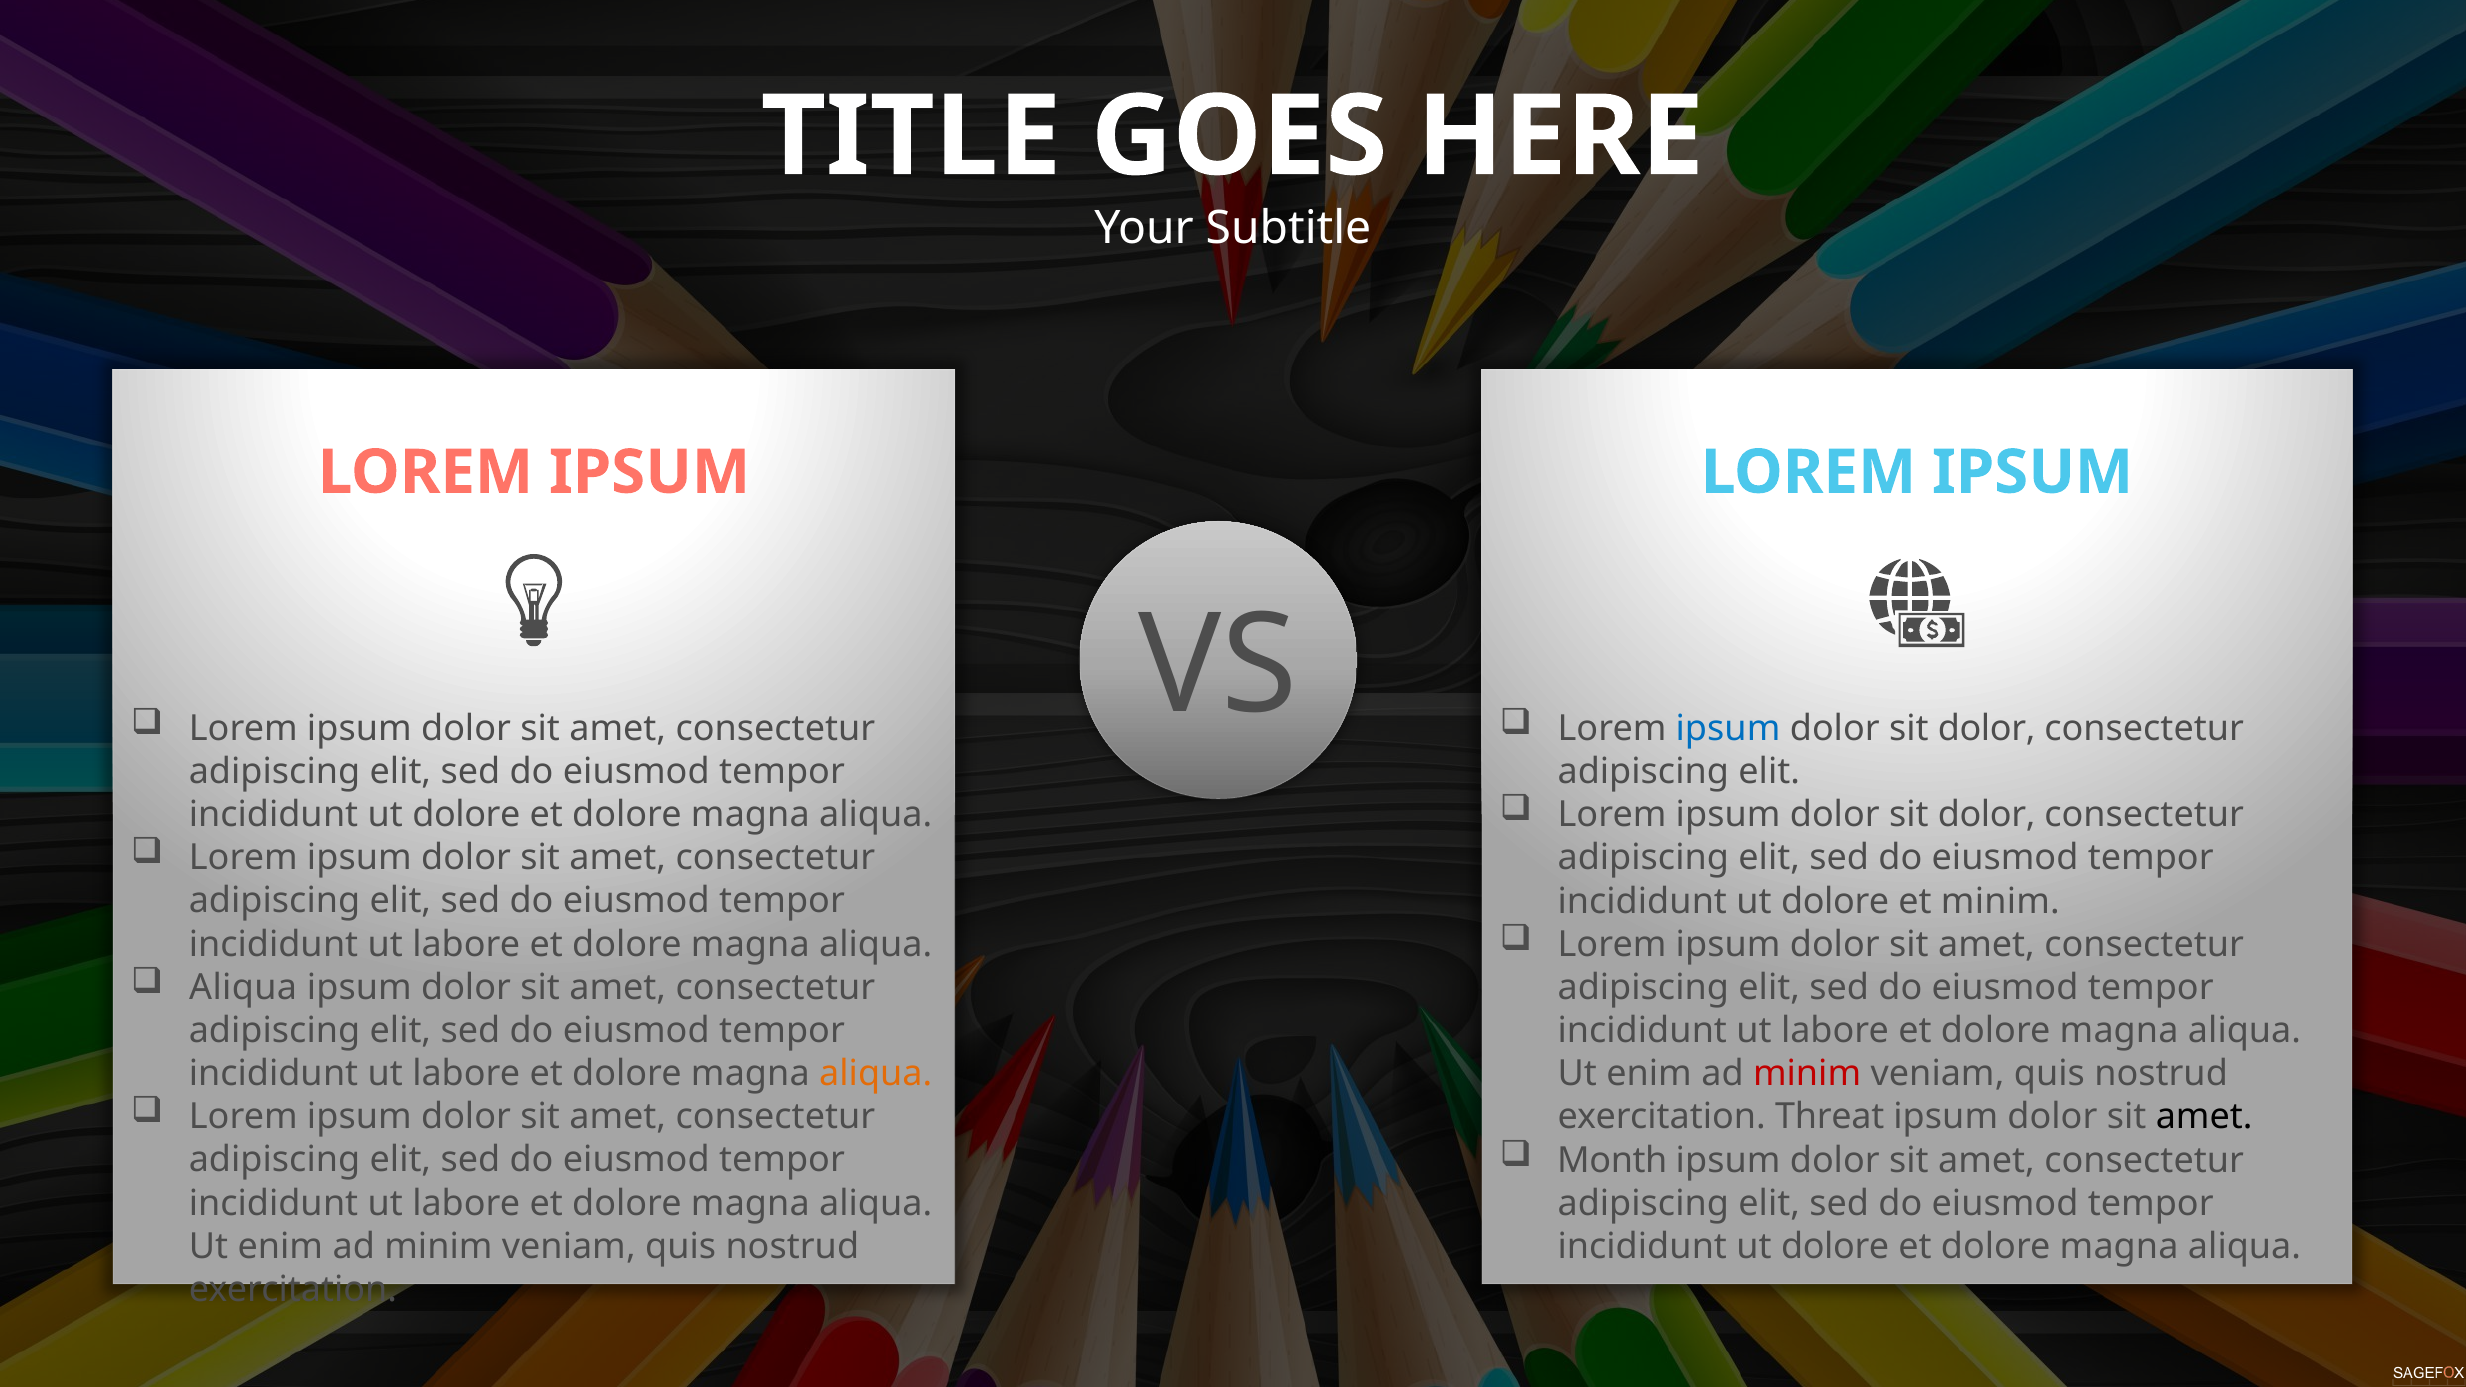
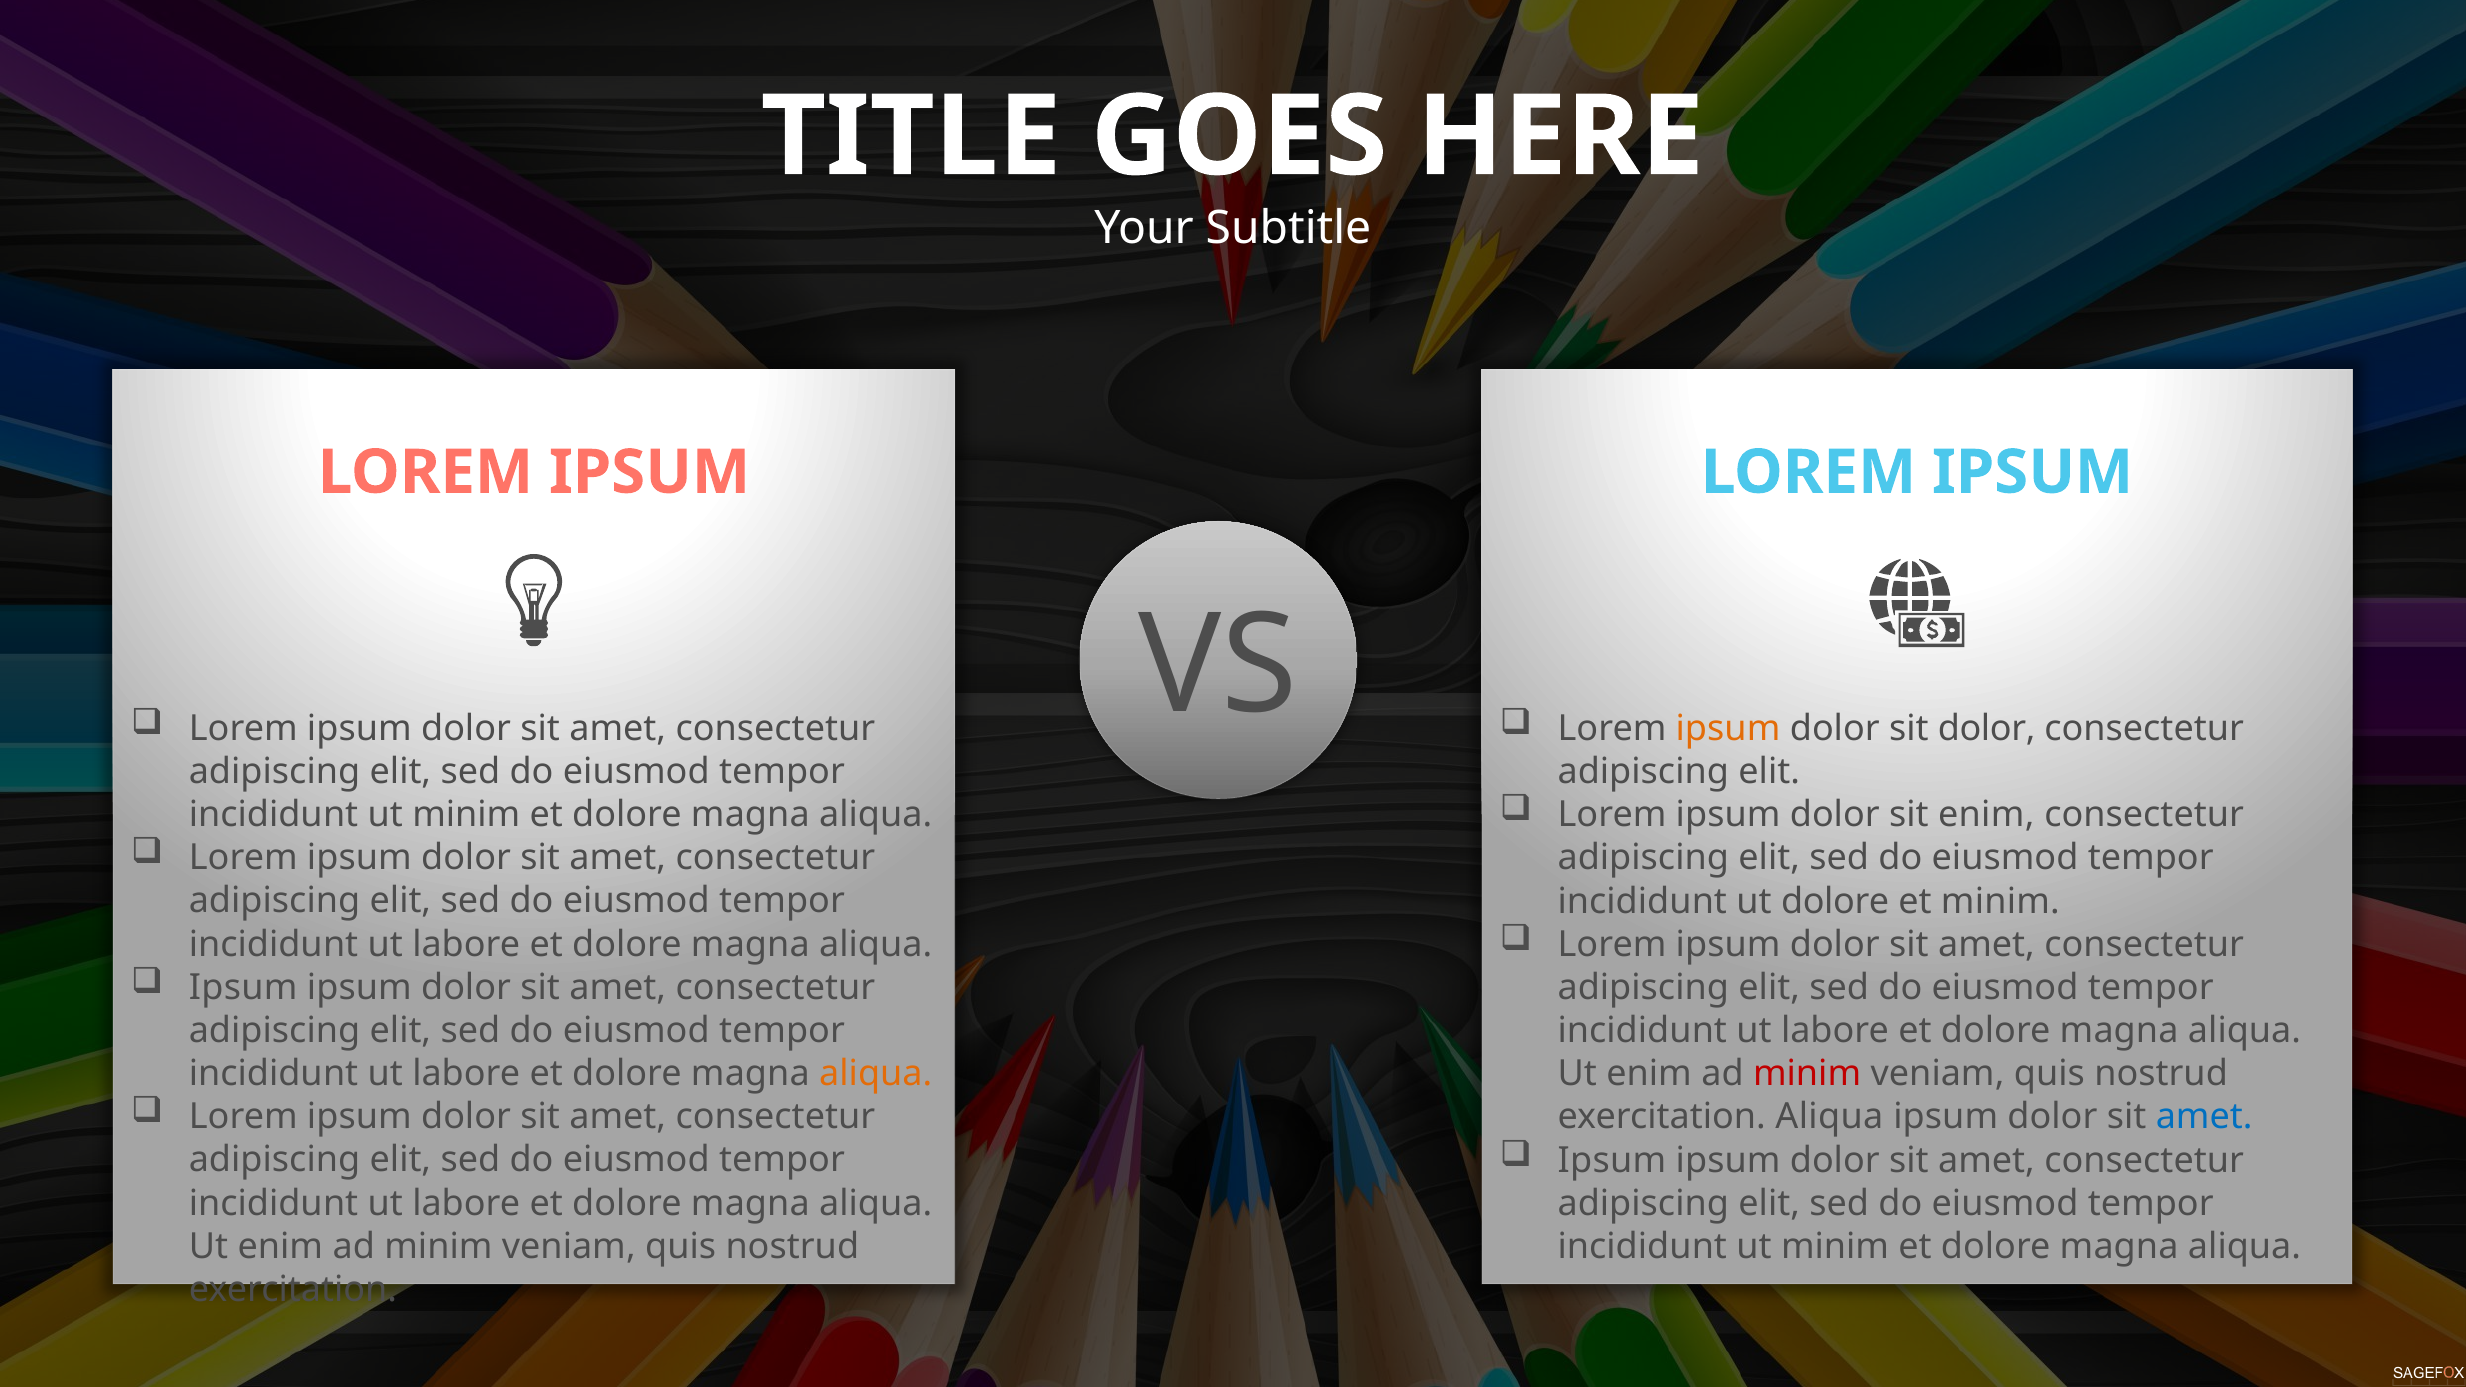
ipsum colour: blue -> orange (1728, 729)
dolor: dolor -> enim (1986, 815)
dolore: dolore -> minim (466, 815)
Aliqua: Aliqua -> Ipsum (243, 988)
exercitation Threat: Threat -> Aliqua (1829, 1117)
amet colour: black -> blue (2204, 1117)
Month: Month -> Ipsum (1612, 1160)
dolore: dolore -> minim (1835, 1247)
